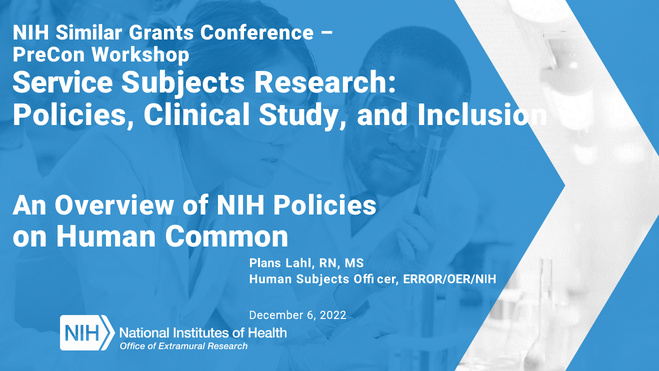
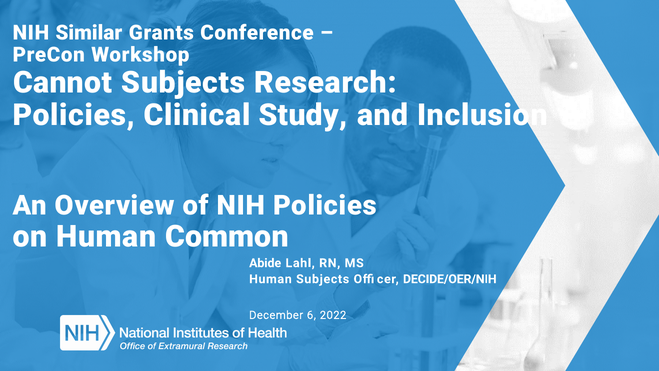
Service: Service -> Cannot (63, 82)
Plans: Plans -> Abide (265, 263)
ERROR/OER/NIH: ERROR/OER/NIH -> DECIDE/OER/NIH (450, 279)
